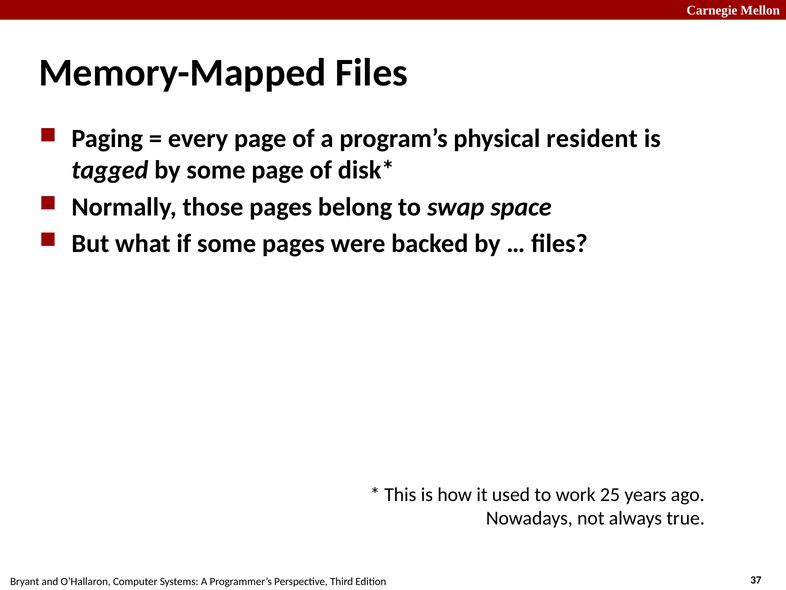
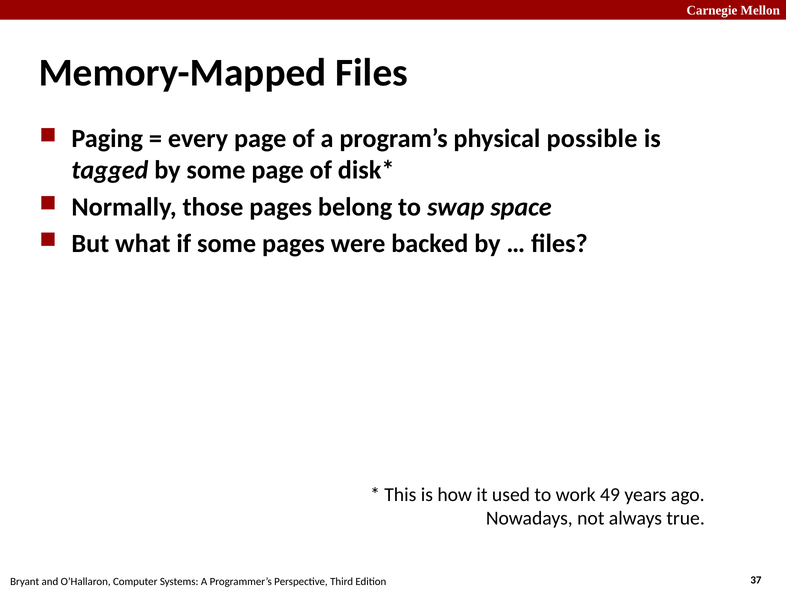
resident: resident -> possible (592, 139)
25: 25 -> 49 (610, 494)
